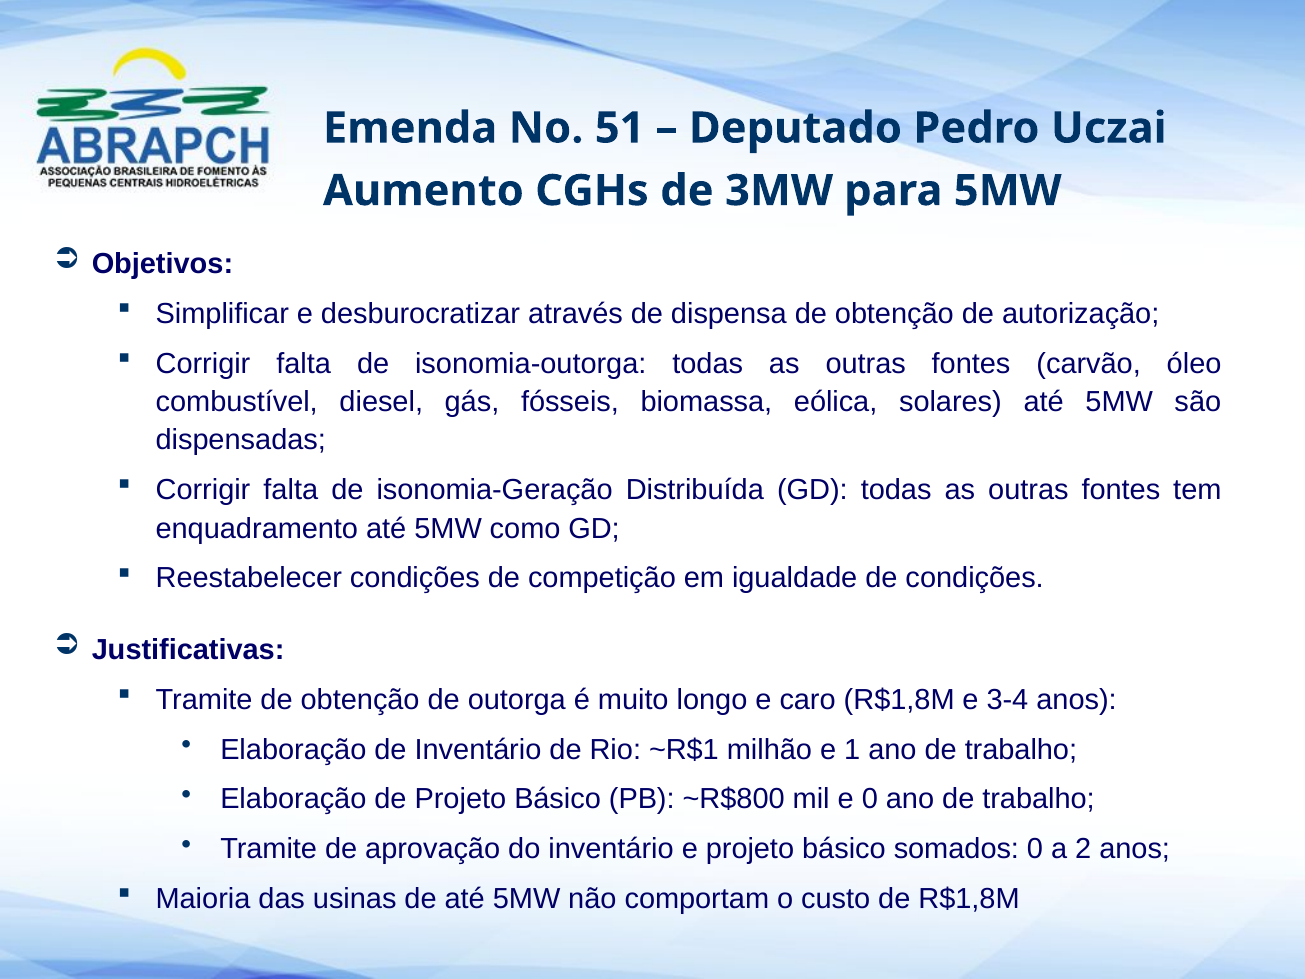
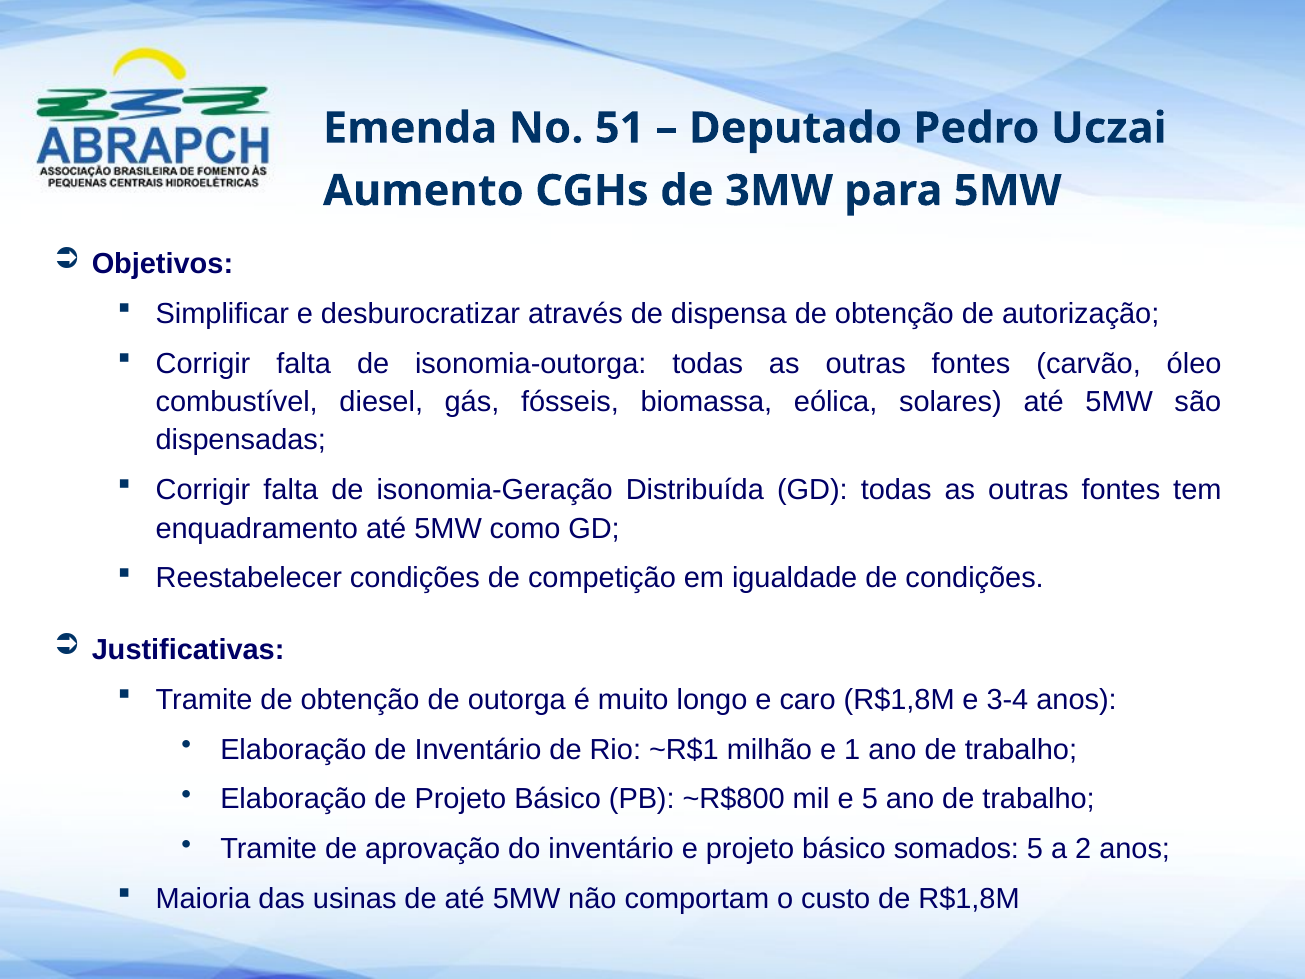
e 0: 0 -> 5 (870, 799)
somados 0: 0 -> 5 (1035, 849)
